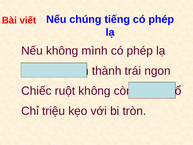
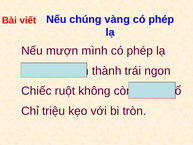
tiếng: tiếng -> vàng (117, 19)
Nếu không: không -> mượn (62, 51)
